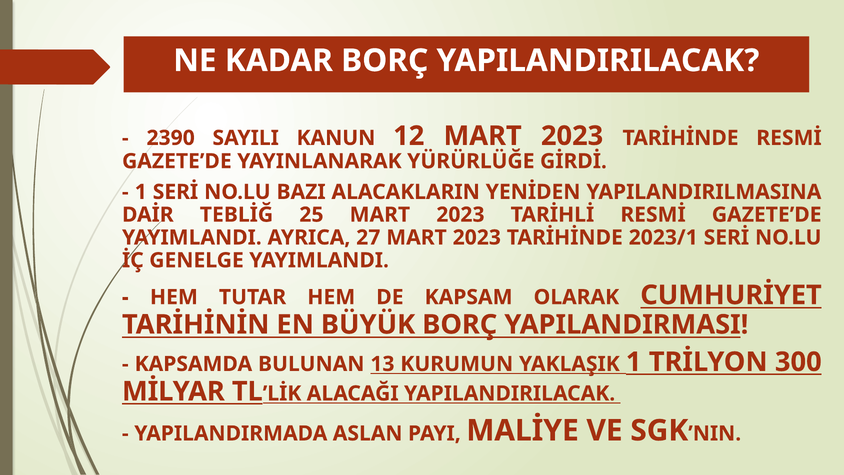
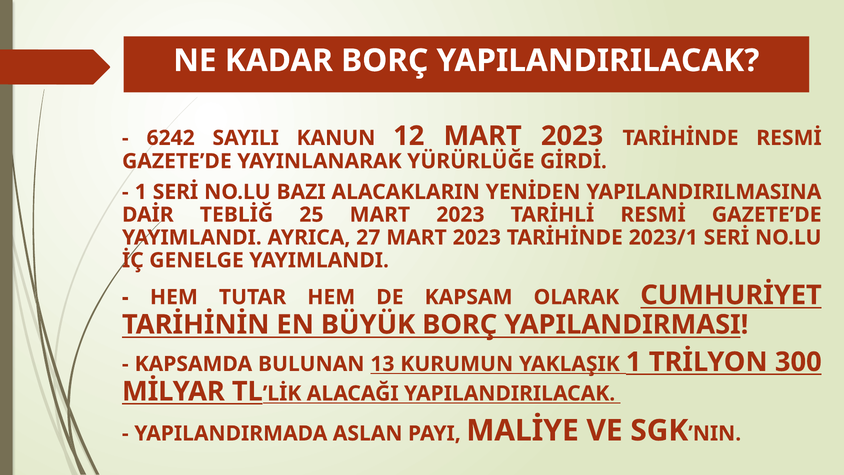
2390: 2390 -> 6242 (171, 138)
